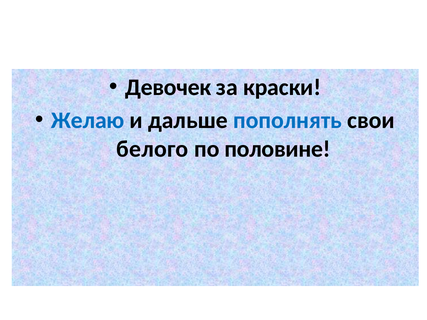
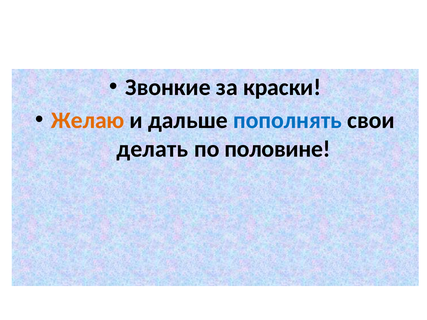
Девочек: Девочек -> Звонкие (168, 87)
Желаю colour: blue -> orange (88, 121)
белого: белого -> делать (152, 149)
